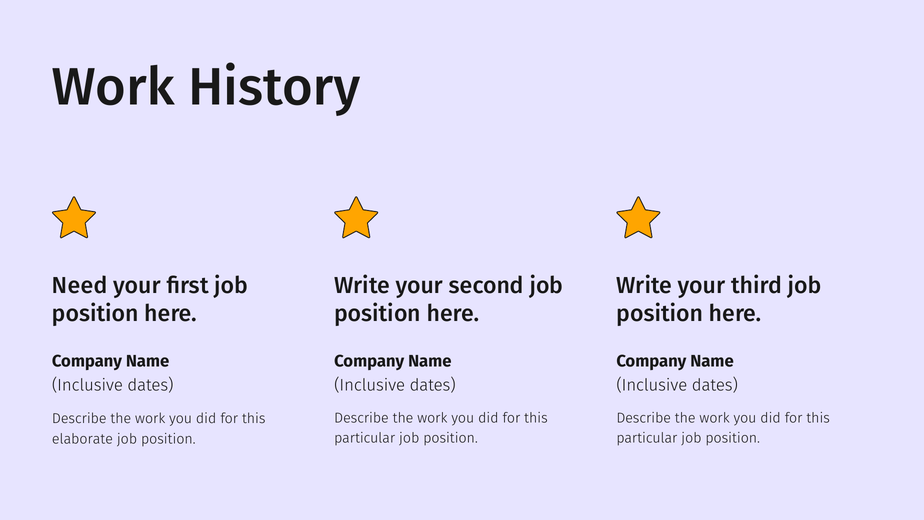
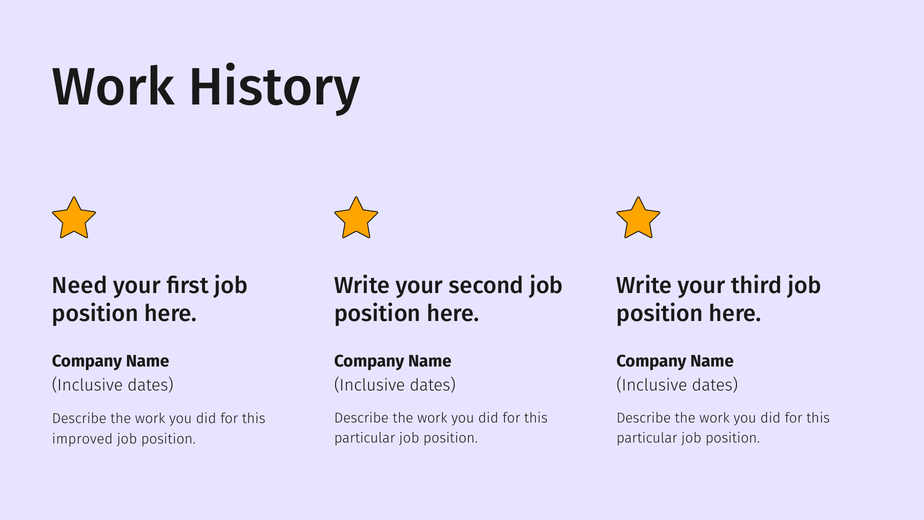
elaborate: elaborate -> improved (82, 439)
